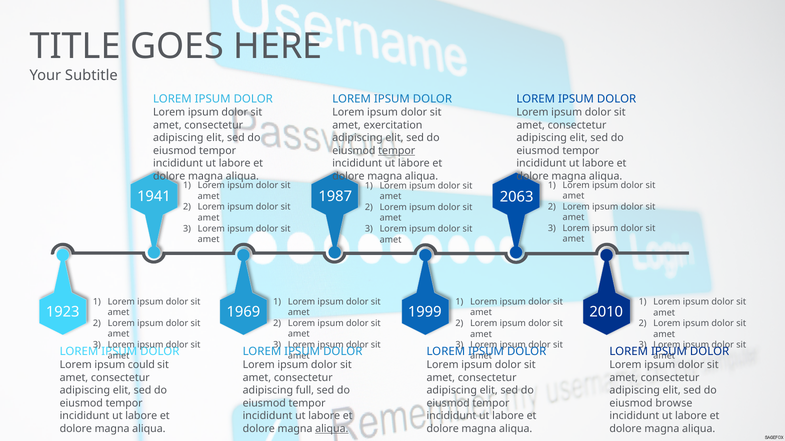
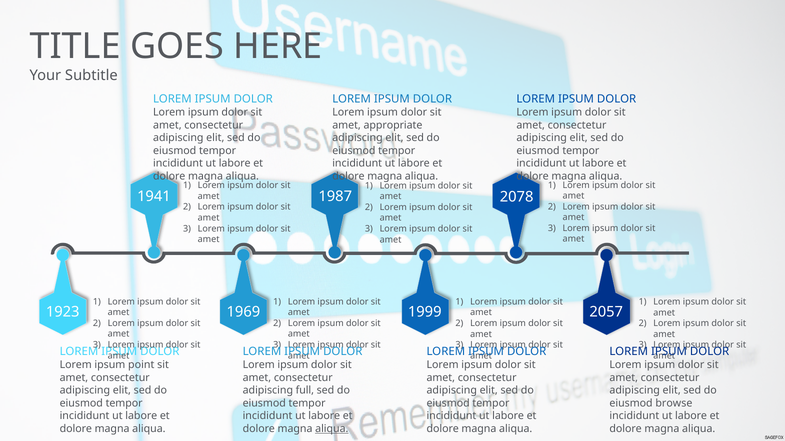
exercitation: exercitation -> appropriate (393, 125)
tempor underline: present -> none (397, 151)
2063: 2063 -> 2078 (517, 197)
2010: 2010 -> 2057 (606, 312)
could: could -> point (141, 365)
